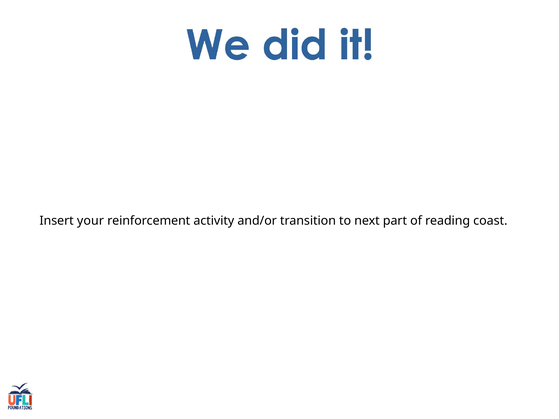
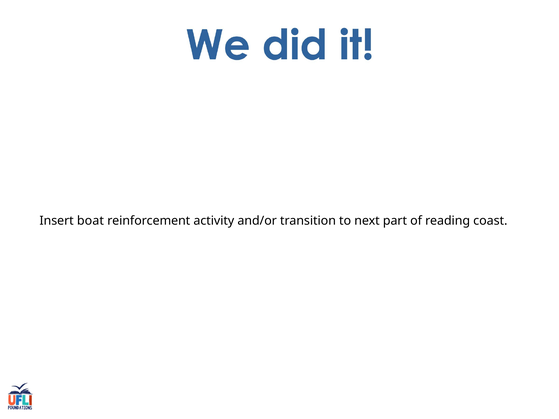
your: your -> boat (90, 221)
